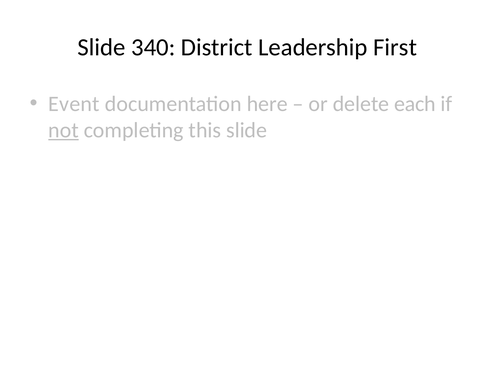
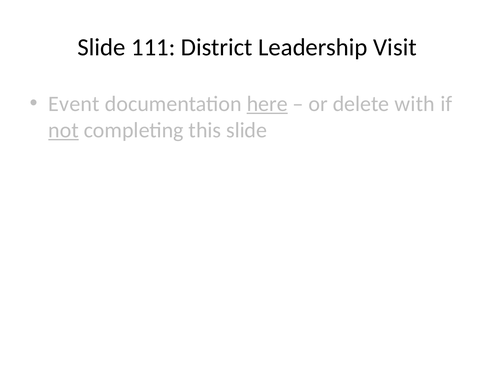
340: 340 -> 111 (153, 48)
First: First -> Visit (395, 48)
here underline: none -> present (267, 104)
each: each -> with (415, 104)
